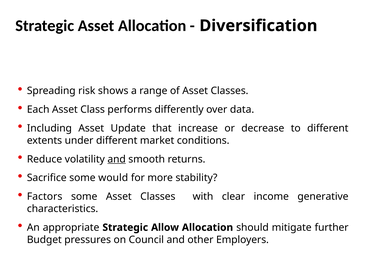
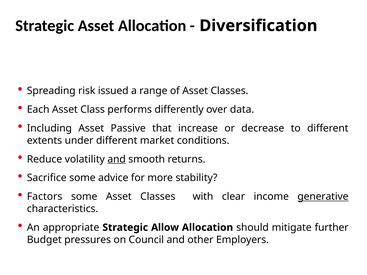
shows: shows -> issued (113, 91)
Update: Update -> Passive (128, 128)
would: would -> advice (113, 178)
generative underline: none -> present (323, 197)
